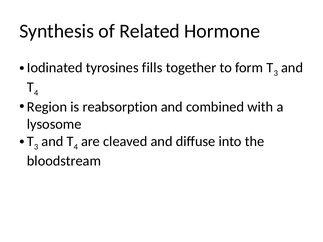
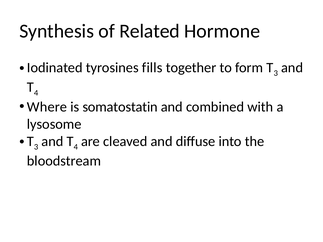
Region: Region -> Where (47, 107)
reabsorption: reabsorption -> somatostatin (120, 107)
